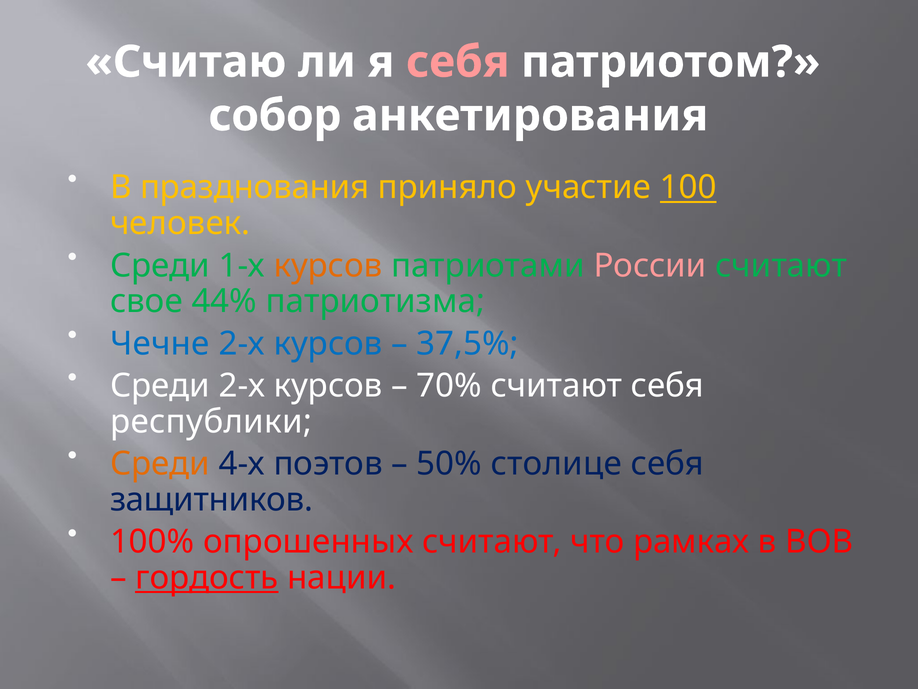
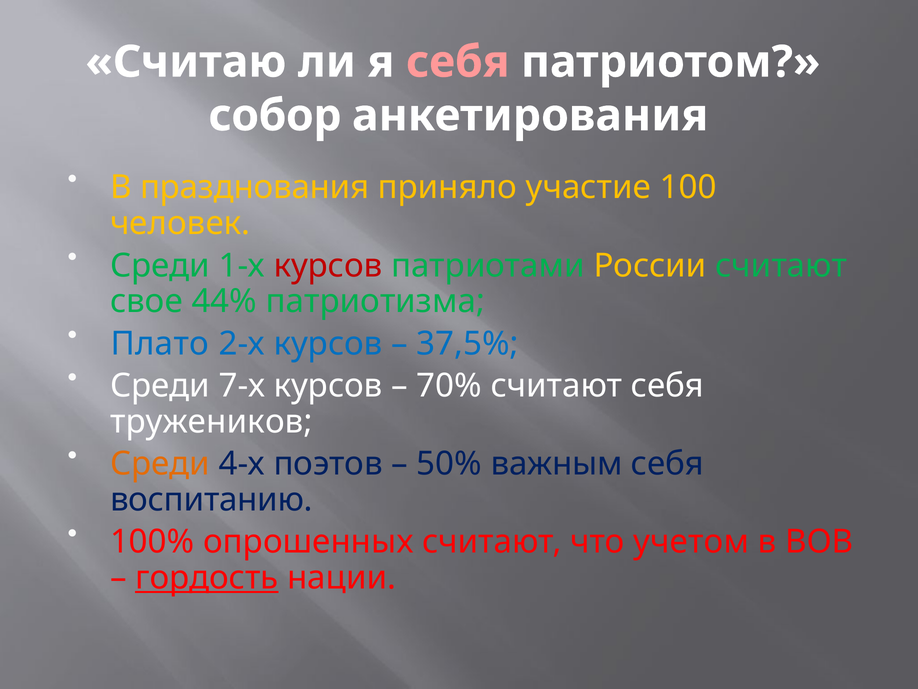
100 underline: present -> none (688, 187)
курсов colour: orange -> red (328, 265)
России colour: pink -> yellow (650, 265)
Чечне: Чечне -> Плато (160, 343)
Среди 2-х: 2-х -> 7-х (242, 386)
республики: республики -> тружеников (211, 421)
столице: столице -> важным (557, 464)
защитников: защитников -> воспитанию (211, 499)
рамках: рамках -> учетом (691, 542)
